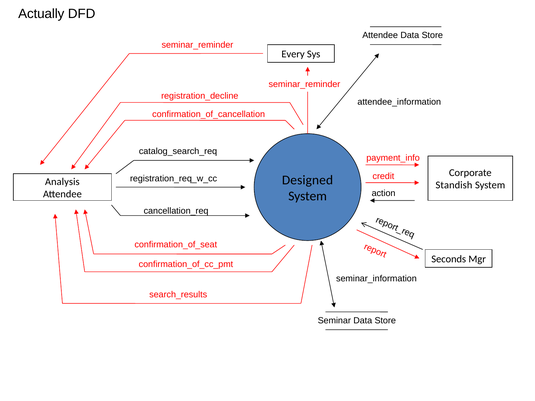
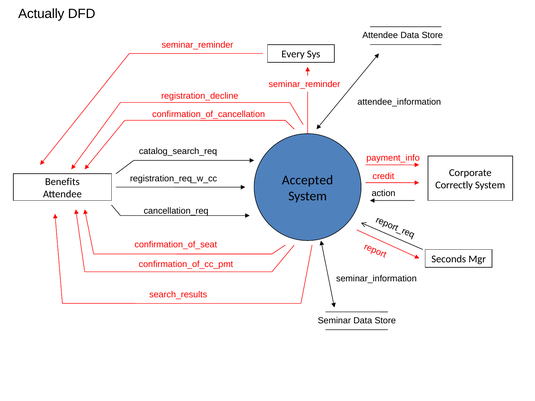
Designed: Designed -> Accepted (308, 180)
Analysis: Analysis -> Benefits (62, 182)
Standish: Standish -> Correctly (454, 185)
